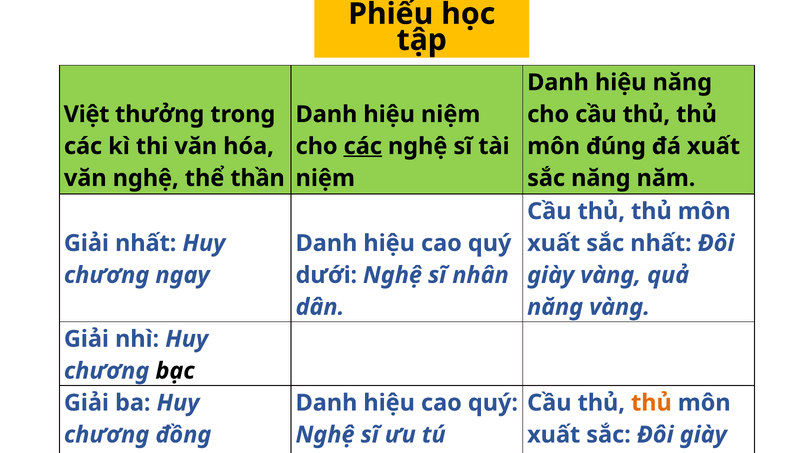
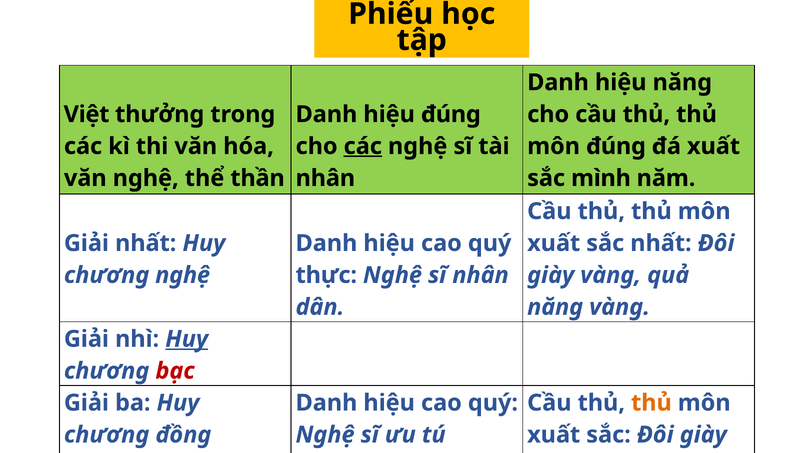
hiệu niệm: niệm -> đúng (451, 114)
niệm: niệm -> nhân (325, 178)
sắc năng: năng -> mình (601, 178)
chương ngay: ngay -> nghệ (183, 275)
dưới: dưới -> thực (326, 275)
Huy underline: none -> present (187, 339)
bạc colour: black -> red (175, 371)
